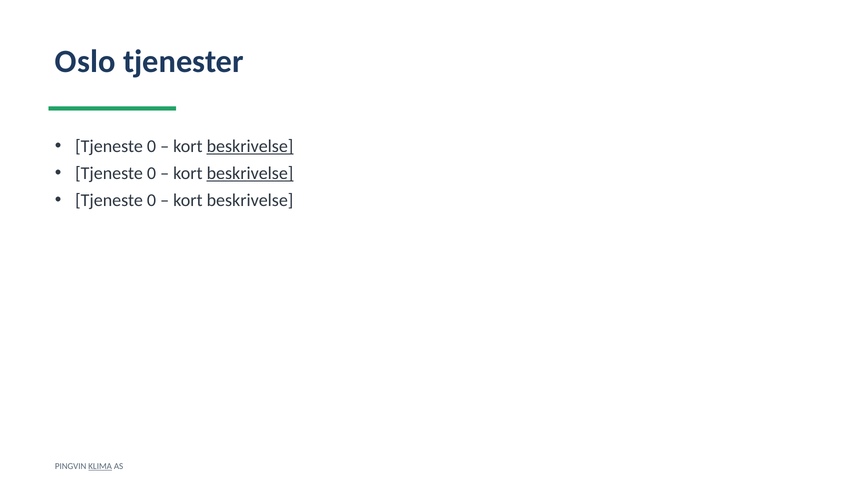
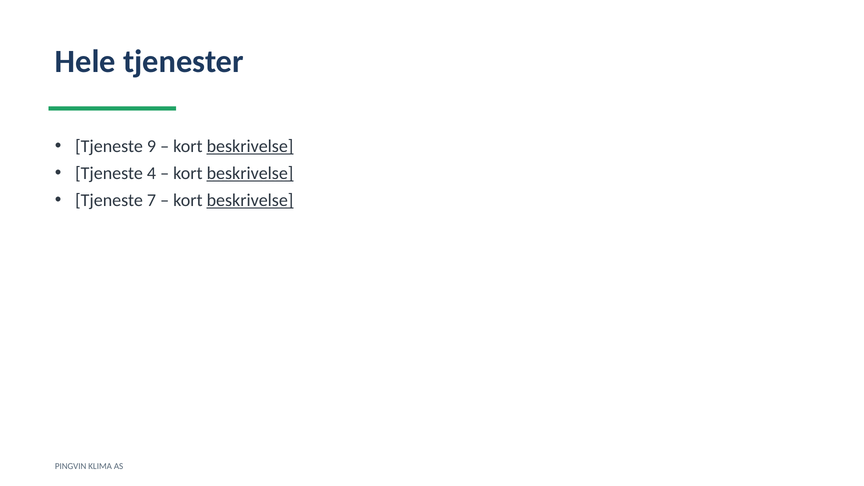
Oslo: Oslo -> Hele (85, 62)
0: 0 -> 9 (151, 146)
0: 0 -> 4 (151, 173)
0: 0 -> 7 (151, 200)
beskrivelse underline: none -> present (250, 200)
KLIMA underline: present -> none (100, 466)
